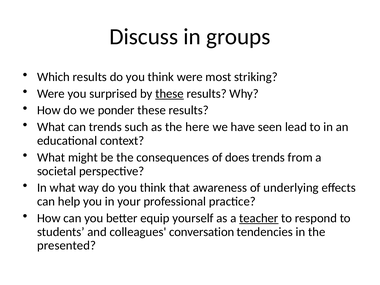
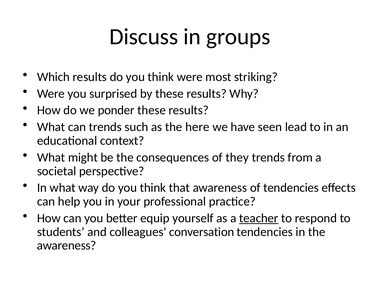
these underline: present -> none (169, 94)
does: does -> they (237, 157)
of underlying: underlying -> tendencies (291, 188)
presented: presented -> awareness (67, 246)
